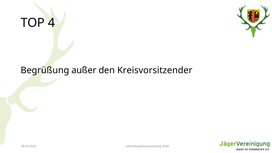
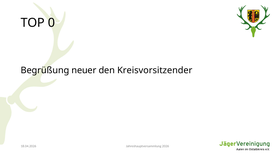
4: 4 -> 0 (51, 23)
außer: außer -> neuer (84, 70)
